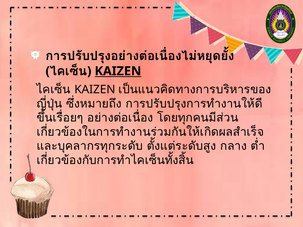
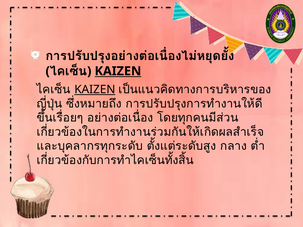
KAIZEN underline: none -> present (95, 90)
